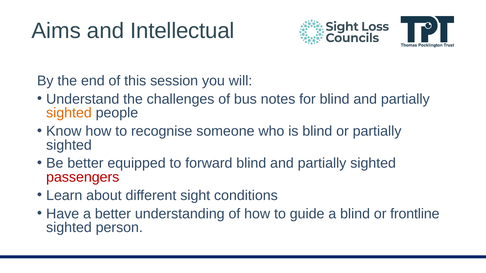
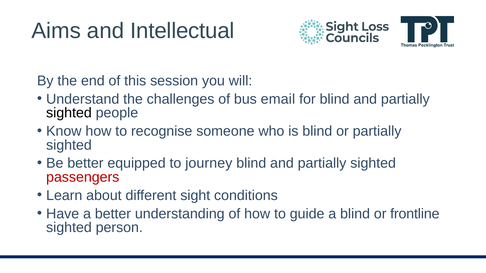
notes: notes -> email (278, 99)
sighted colour: orange -> black (69, 113)
forward: forward -> journey (209, 164)
